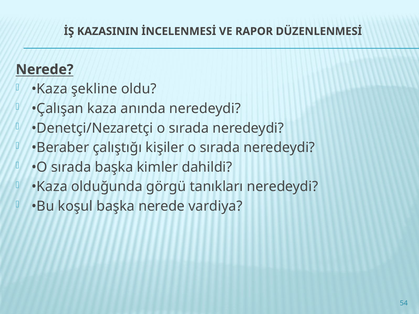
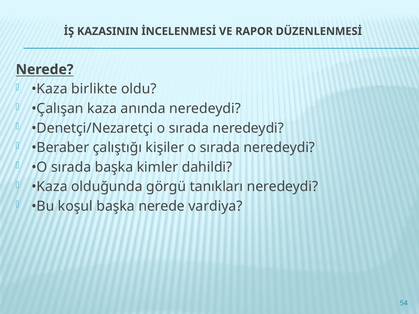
şekline: şekline -> birlikte (94, 89)
